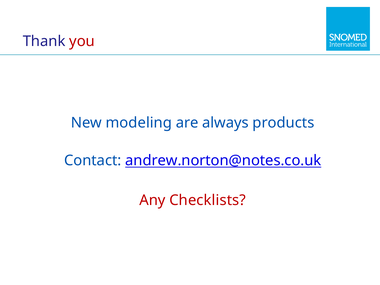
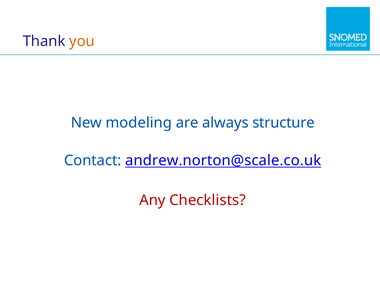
you colour: red -> orange (82, 41)
products: products -> structure (284, 123)
andrew.norton@notes.co.uk: andrew.norton@notes.co.uk -> andrew.norton@scale.co.uk (223, 160)
